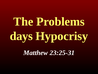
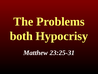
days: days -> both (21, 36)
